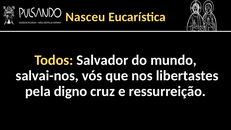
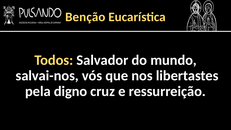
Nasceu: Nasceu -> Benção (85, 17)
